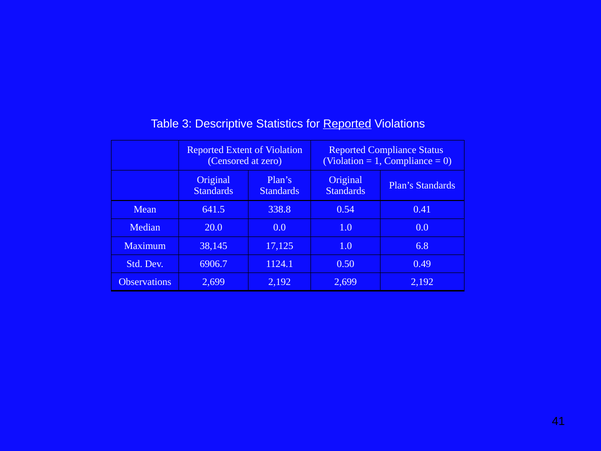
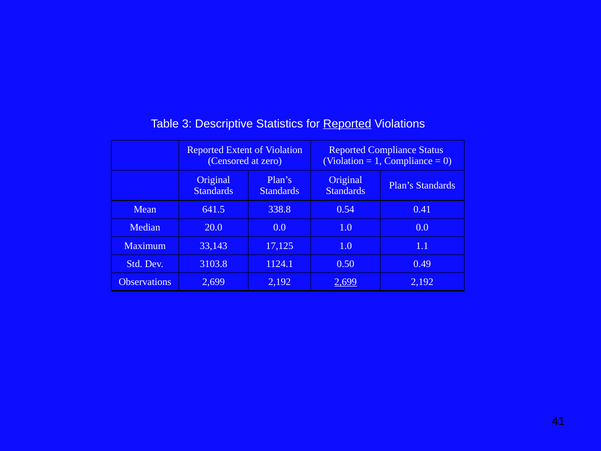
38,145: 38,145 -> 33,143 (214, 246)
6.8: 6.8 -> 1.1 (422, 246)
6906.7: 6906.7 -> 3103.8 (214, 264)
2,699 underline: none -> present (346, 282)
